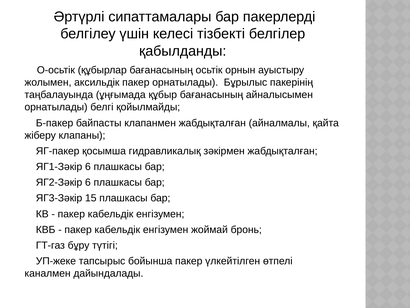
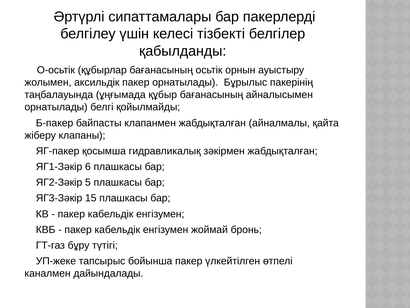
ЯГ2-Зәкір 6: 6 -> 5 (88, 182)
